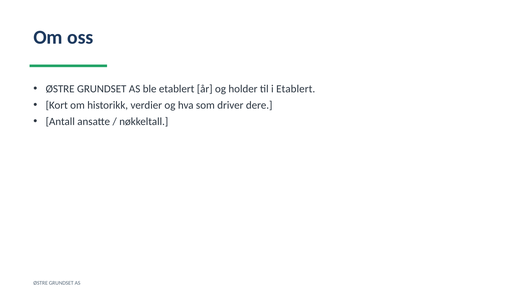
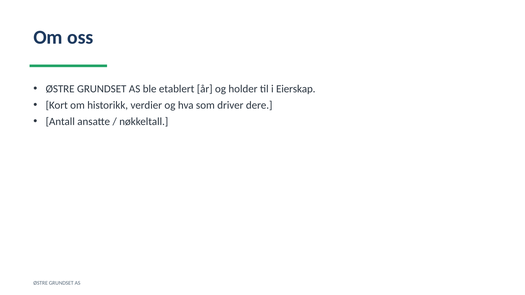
i Etablert: Etablert -> Eierskap (296, 89)
